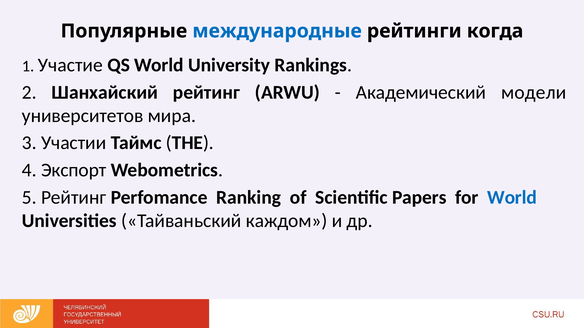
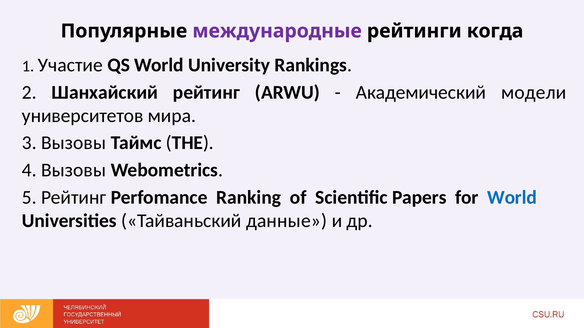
международные colour: blue -> purple (277, 31)
3 Участии: Участии -> Вызовы (74, 143)
4 Экспорт: Экспорт -> Вызовы (74, 170)
каждом: каждом -> данные (287, 221)
